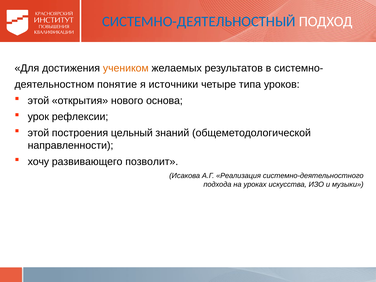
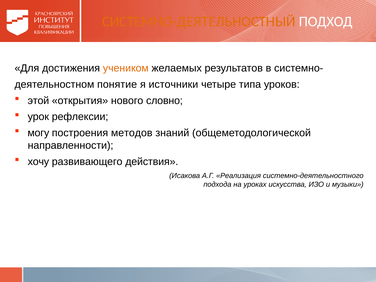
СИСТЕМНО-ДЕЯТЕЛЬНОСТНЫЙ colour: blue -> orange (199, 22)
основа: основа -> словно (164, 101)
этой: этой -> могу (38, 133)
цельный: цельный -> методов (132, 133)
позволит: позволит -> действия (152, 162)
